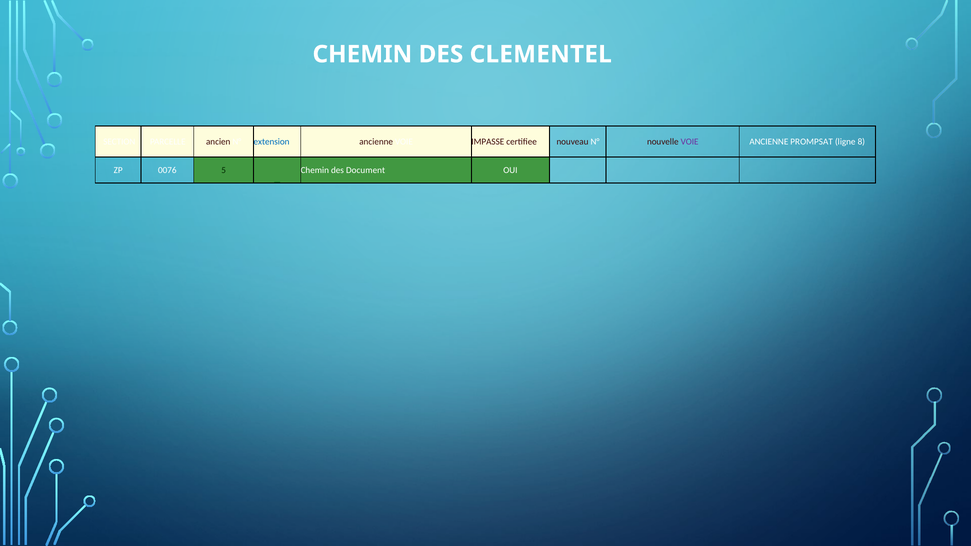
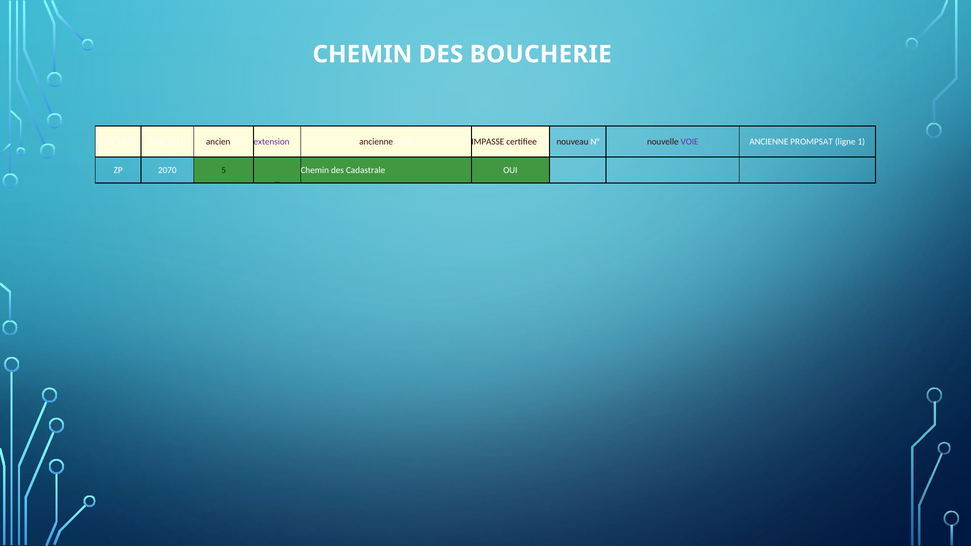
CLEMENTEL: CLEMENTEL -> BOUCHERIE (541, 54)
extension colour: blue -> purple (272, 142)
8: 8 -> 1 (861, 142)
0076: 0076 -> 2070 (167, 170)
Document: Document -> Cadastrale (366, 170)
